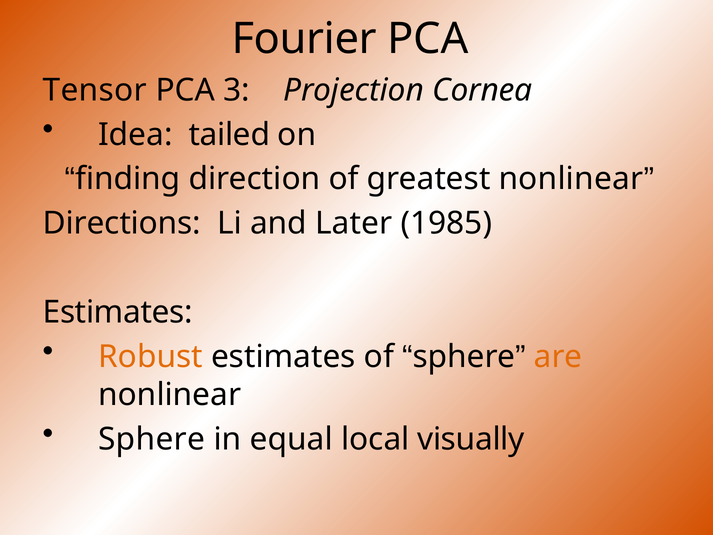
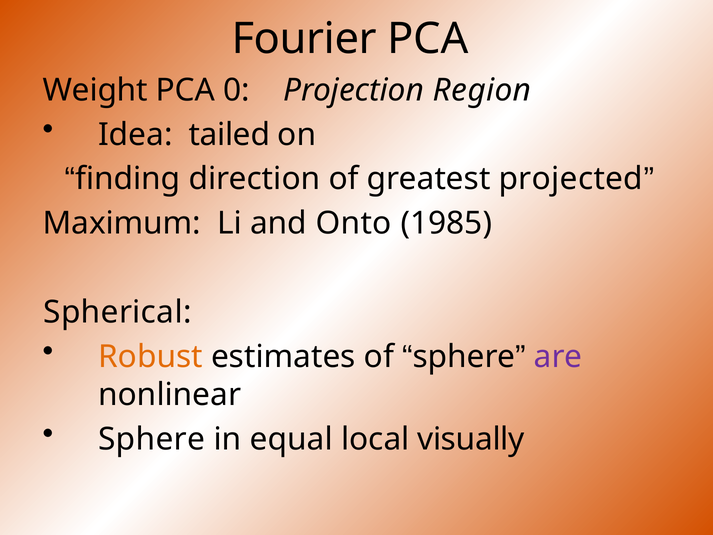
Tensor: Tensor -> Weight (95, 90)
3: 3 -> 0 (237, 90)
Cornea: Cornea -> Region (482, 90)
greatest nonlinear: nonlinear -> projected (571, 179)
Directions: Directions -> Maximum (122, 223)
Later: Later -> Onto (354, 223)
Estimates: Estimates -> Spherical (117, 312)
are colour: orange -> purple (558, 356)
